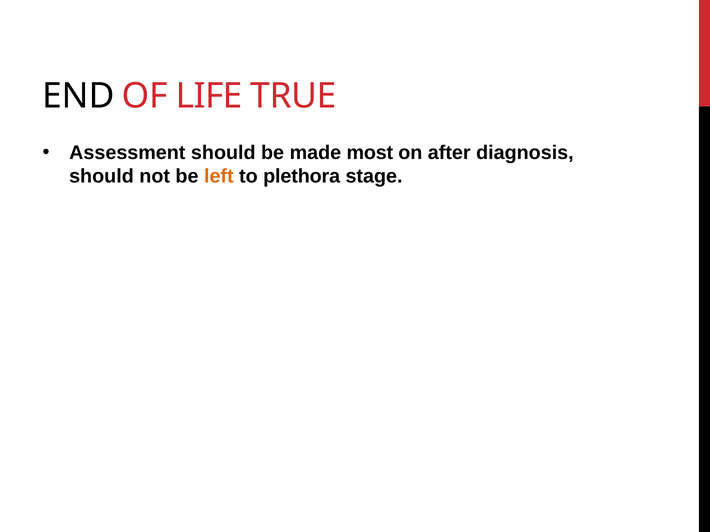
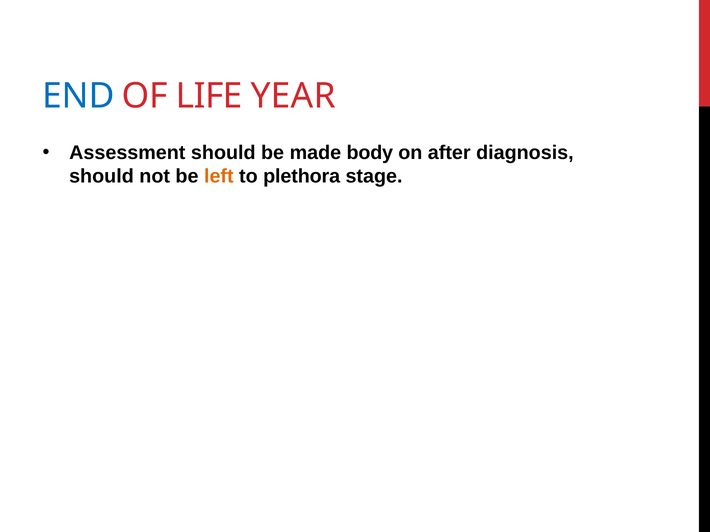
END colour: black -> blue (78, 96)
TRUE: TRUE -> YEAR (293, 96)
most: most -> body (370, 153)
